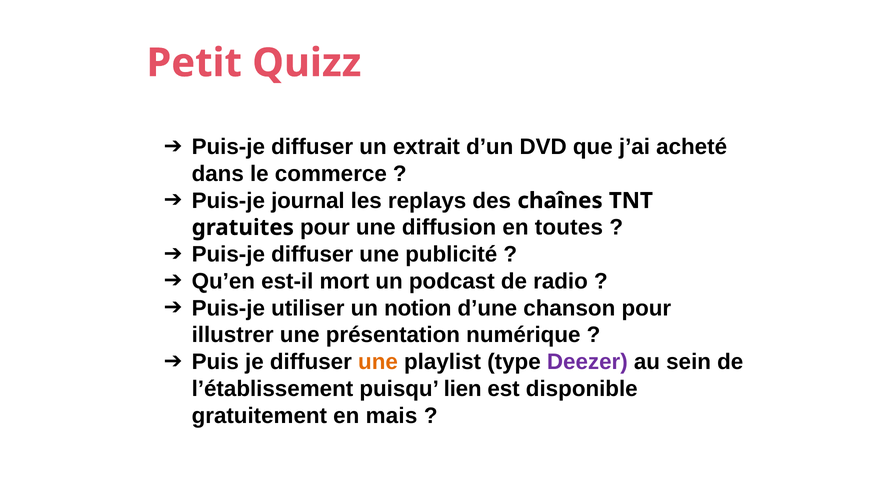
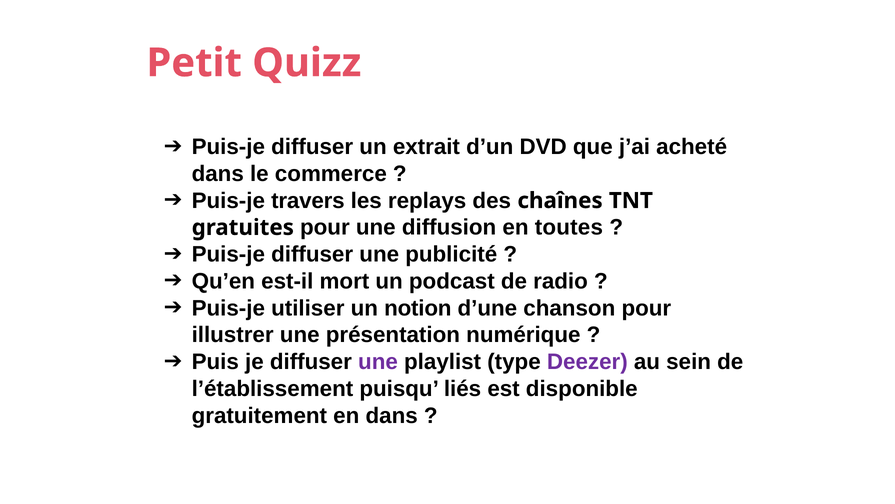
journal: journal -> travers (308, 200)
une colour: orange -> purple (378, 362)
lien: lien -> liés (463, 388)
en mais: mais -> dans (392, 415)
